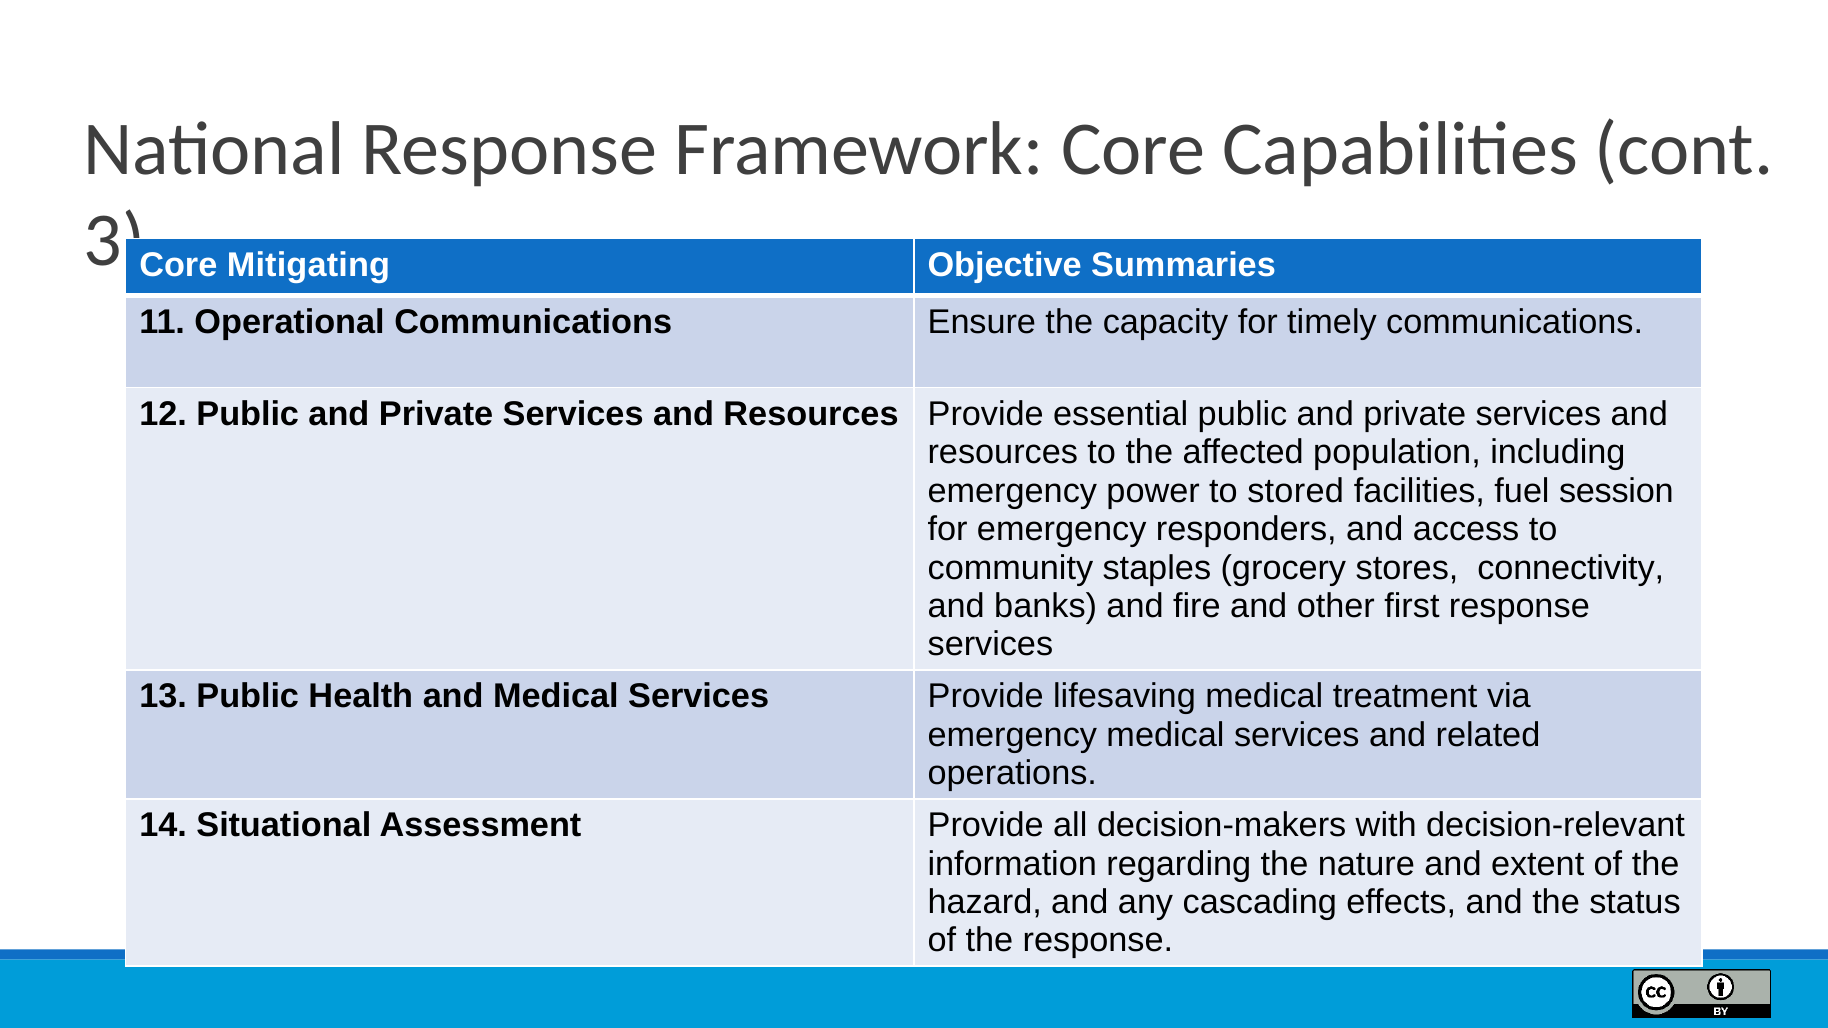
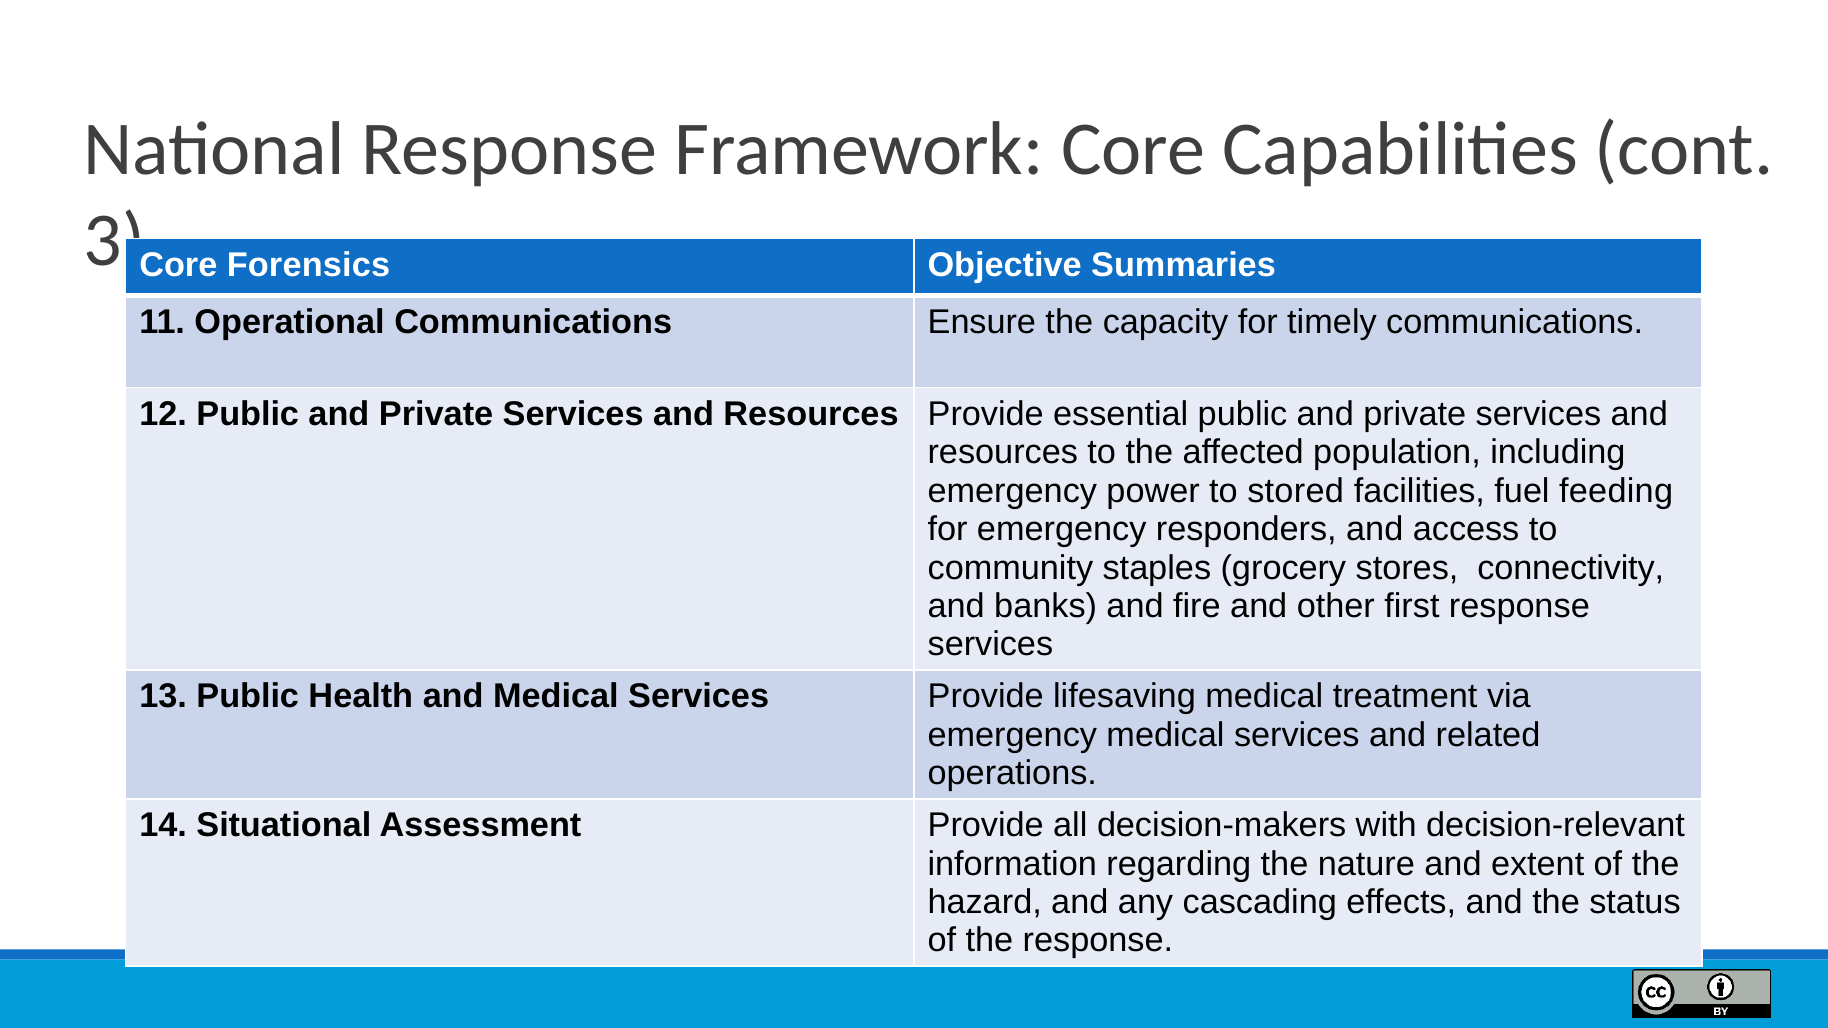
Mitigating: Mitigating -> Forensics (308, 265)
session: session -> feeding (1616, 491)
